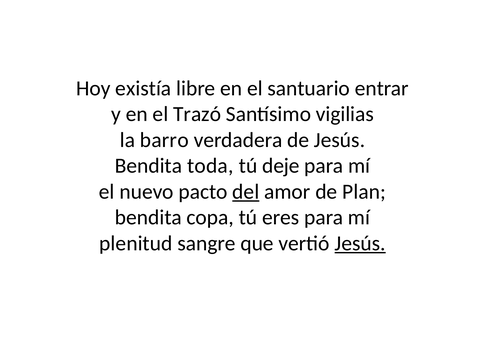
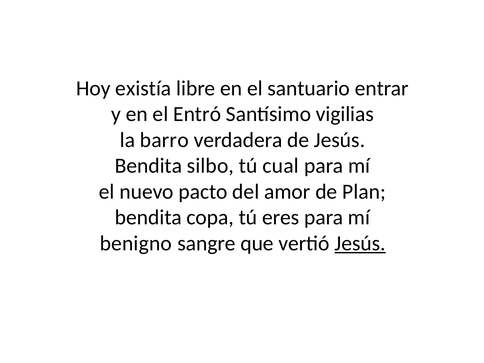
Trazó: Trazó -> Entró (197, 114)
toda: toda -> silbo (210, 166)
deje: deje -> cual (281, 166)
del underline: present -> none (246, 192)
plenitud: plenitud -> benigno (136, 243)
